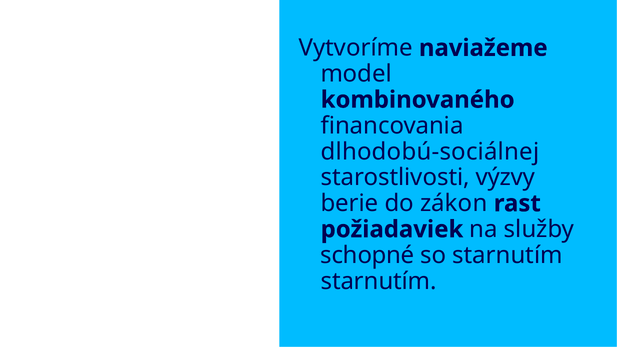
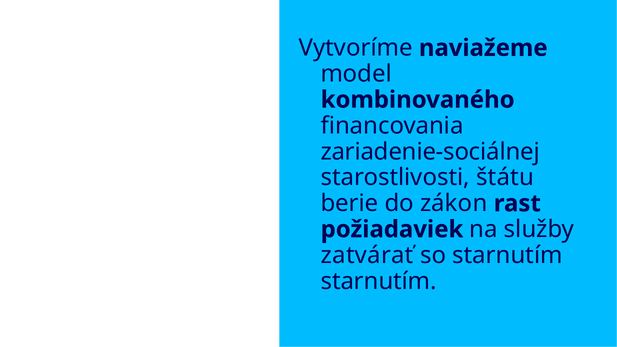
dlhodobú-sociálnej: dlhodobú-sociálnej -> zariadenie-sociálnej (430, 152)
výzvy: výzvy -> štátu (505, 178)
schopné: schopné -> zatvárať (367, 255)
